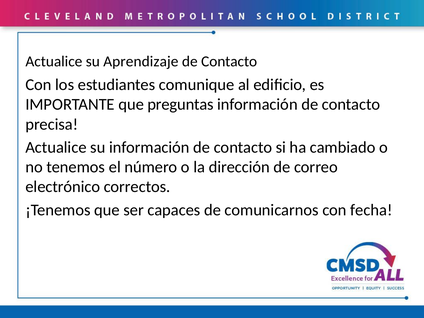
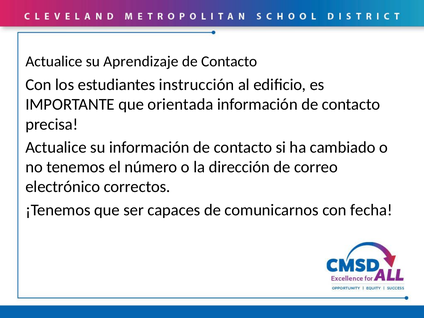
comunique: comunique -> instrucción (197, 85)
preguntas: preguntas -> orientada (180, 105)
